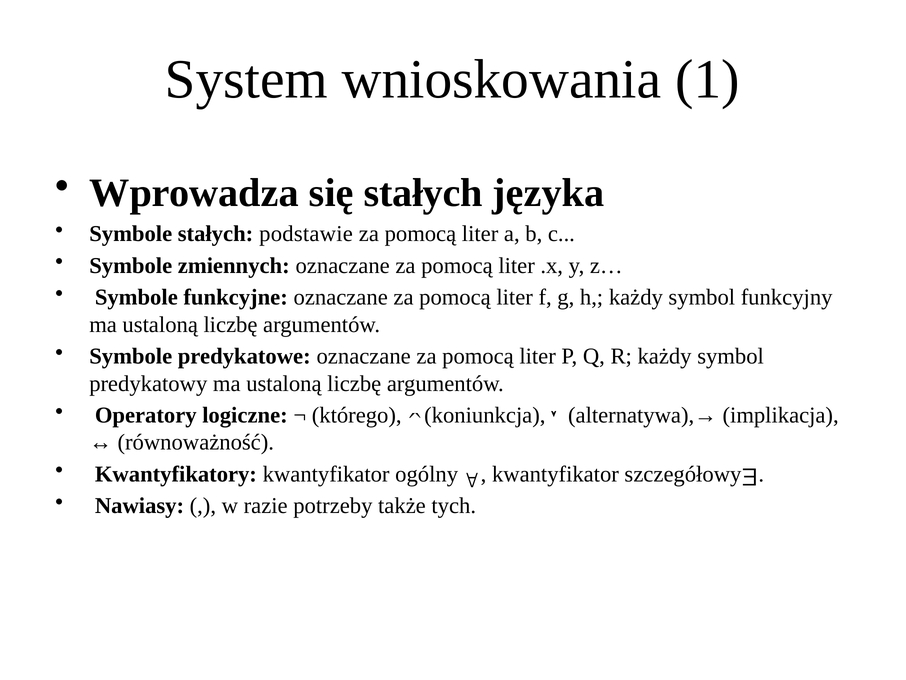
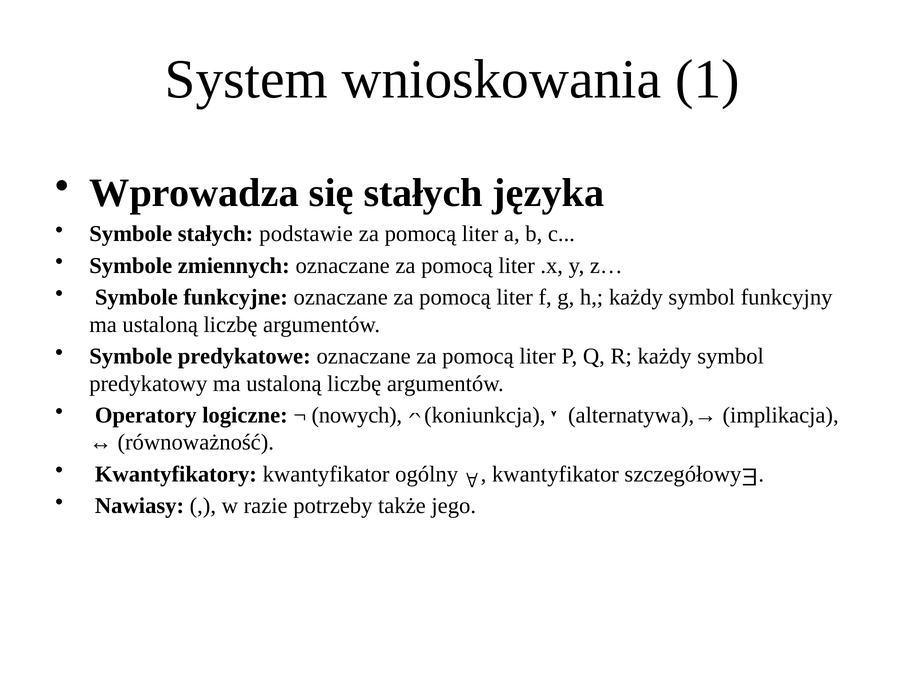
którego: którego -> nowych (357, 415)
tych: tych -> jego (454, 506)
